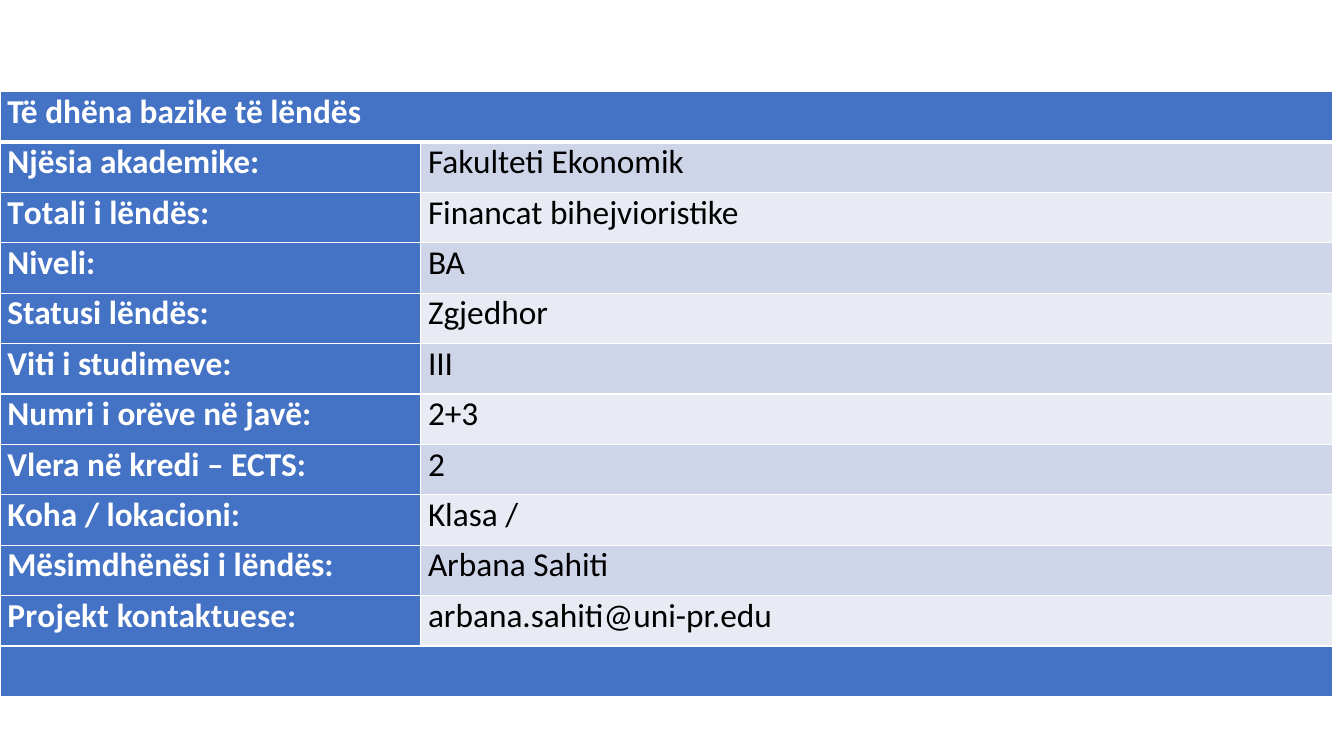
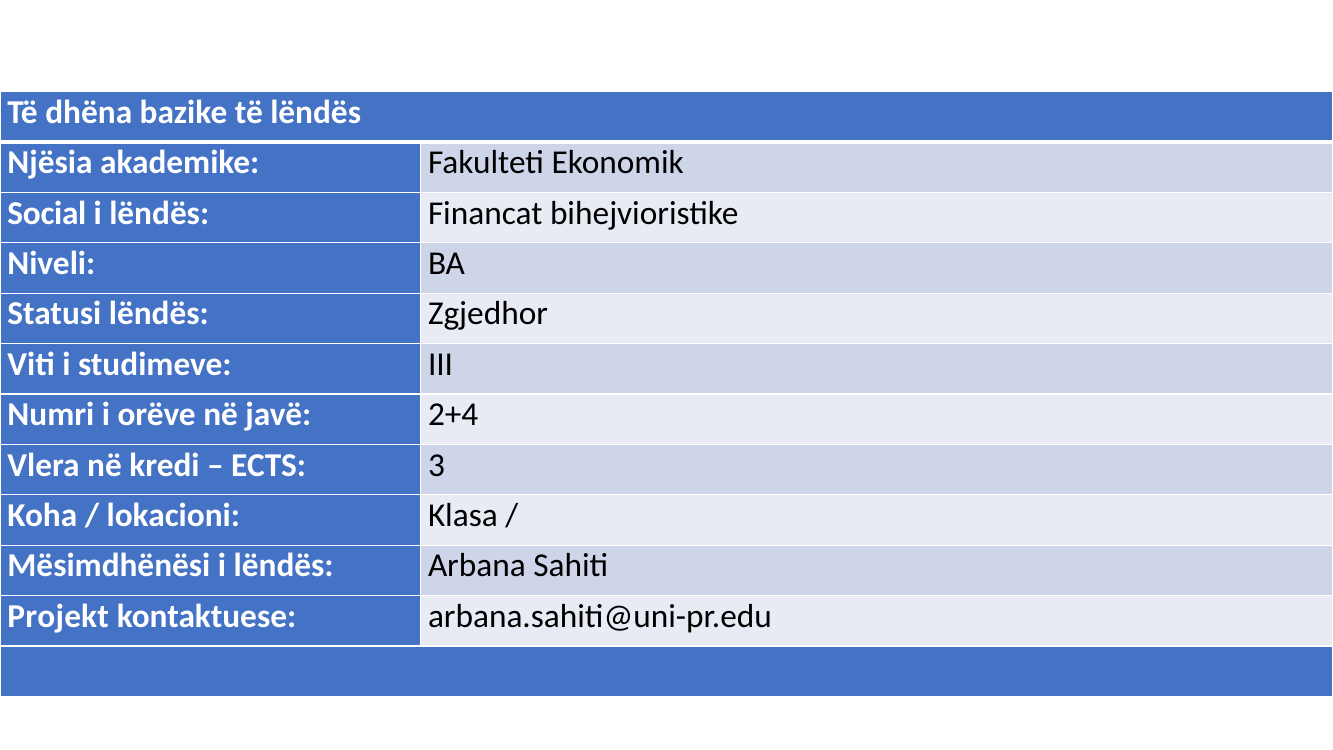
Totali: Totali -> Social (47, 213)
2+3: 2+3 -> 2+4 (453, 415)
2: 2 -> 3 (437, 465)
